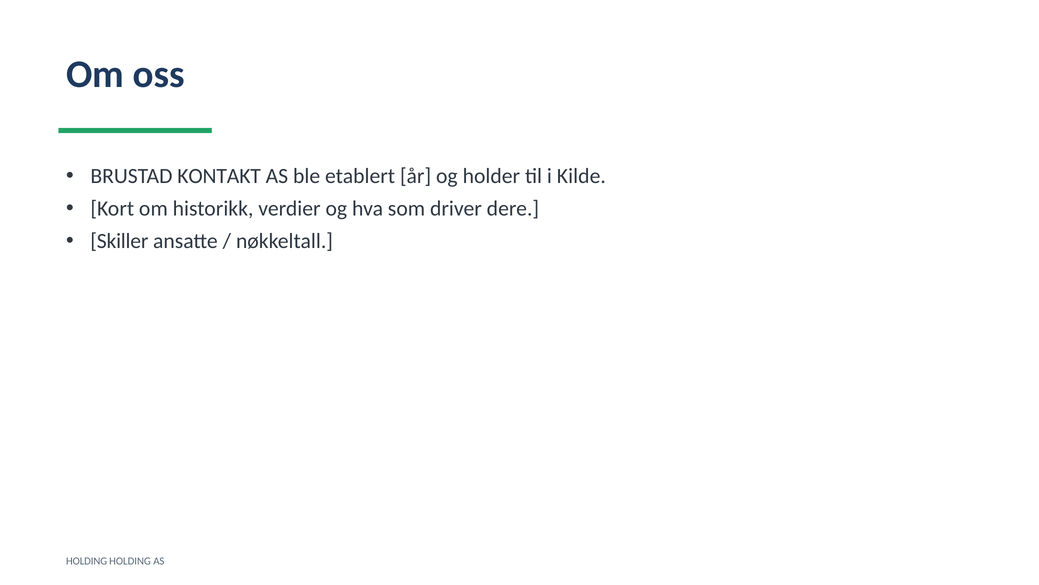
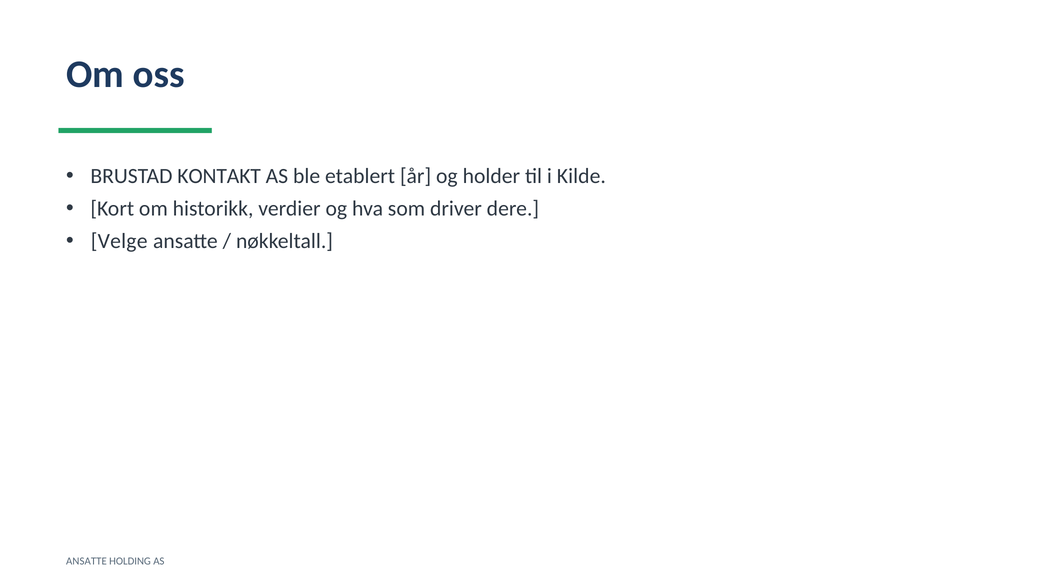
Skiller: Skiller -> Velge (119, 241)
HOLDING: HOLDING -> ANSATTE (86, 561)
